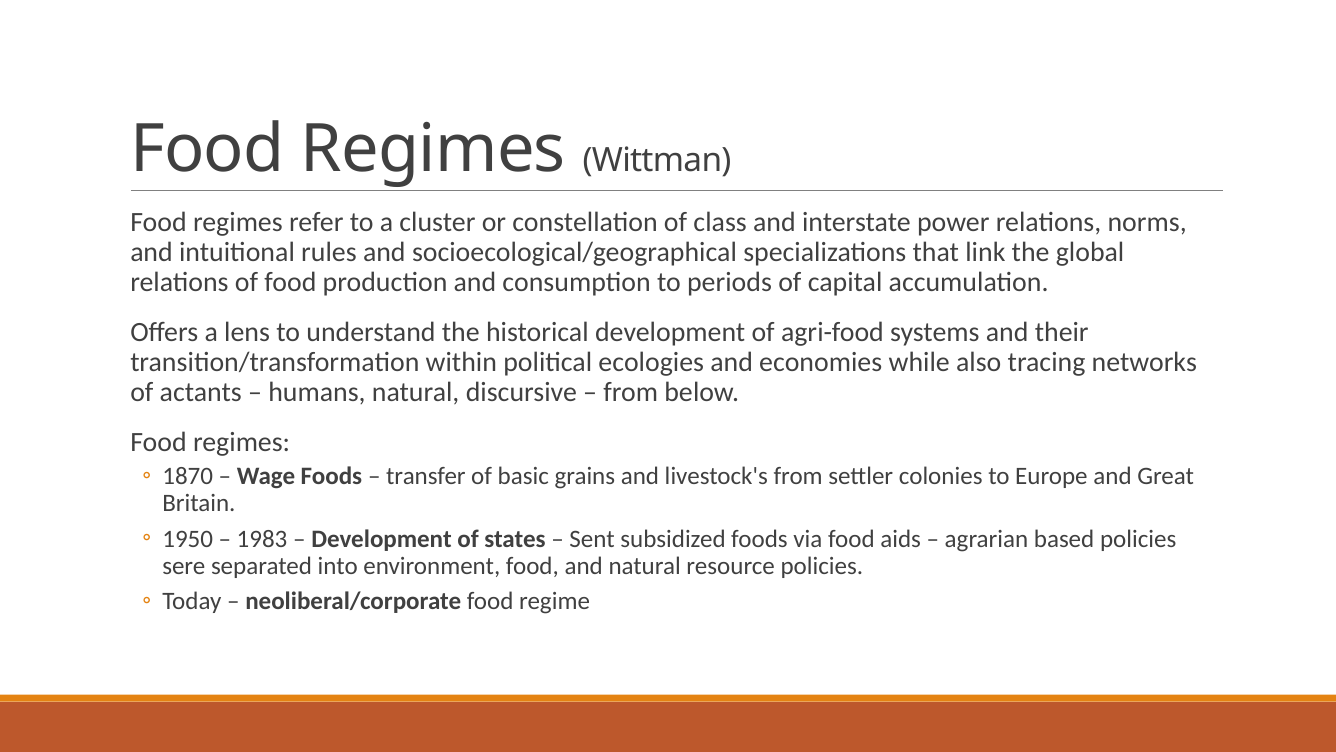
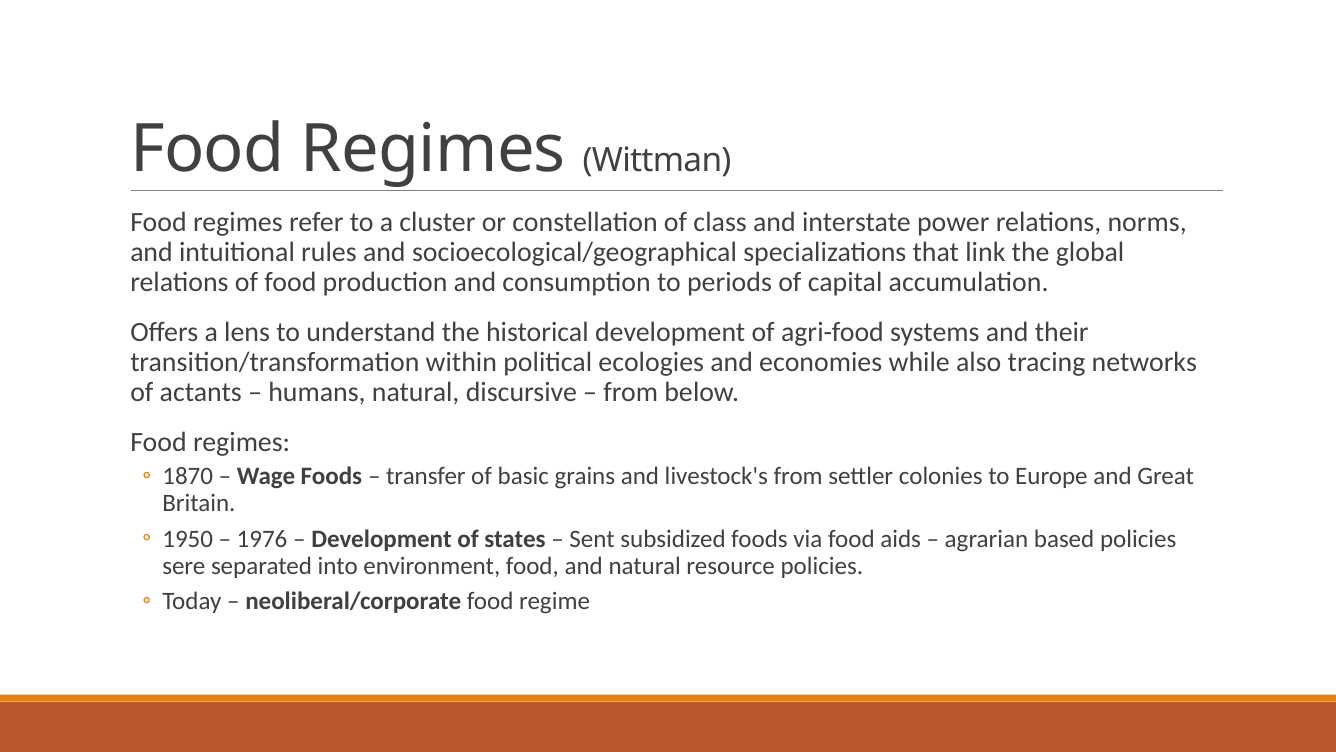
1983: 1983 -> 1976 (262, 538)
